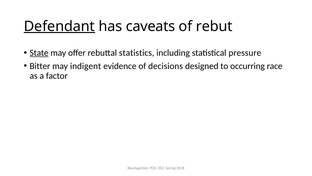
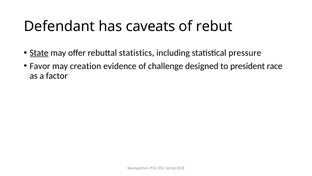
Defendant underline: present -> none (59, 26)
Bitter: Bitter -> Favor (40, 66)
indigent: indigent -> creation (86, 66)
decisions: decisions -> challenge (166, 66)
occurring: occurring -> president (248, 66)
